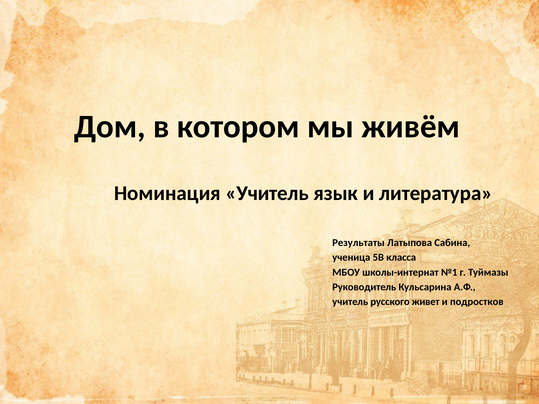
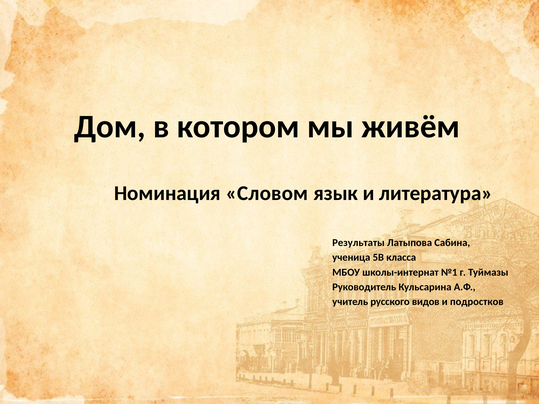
Номинация Учитель: Учитель -> Словом (267, 193)
живет: живет -> видов (426, 302)
